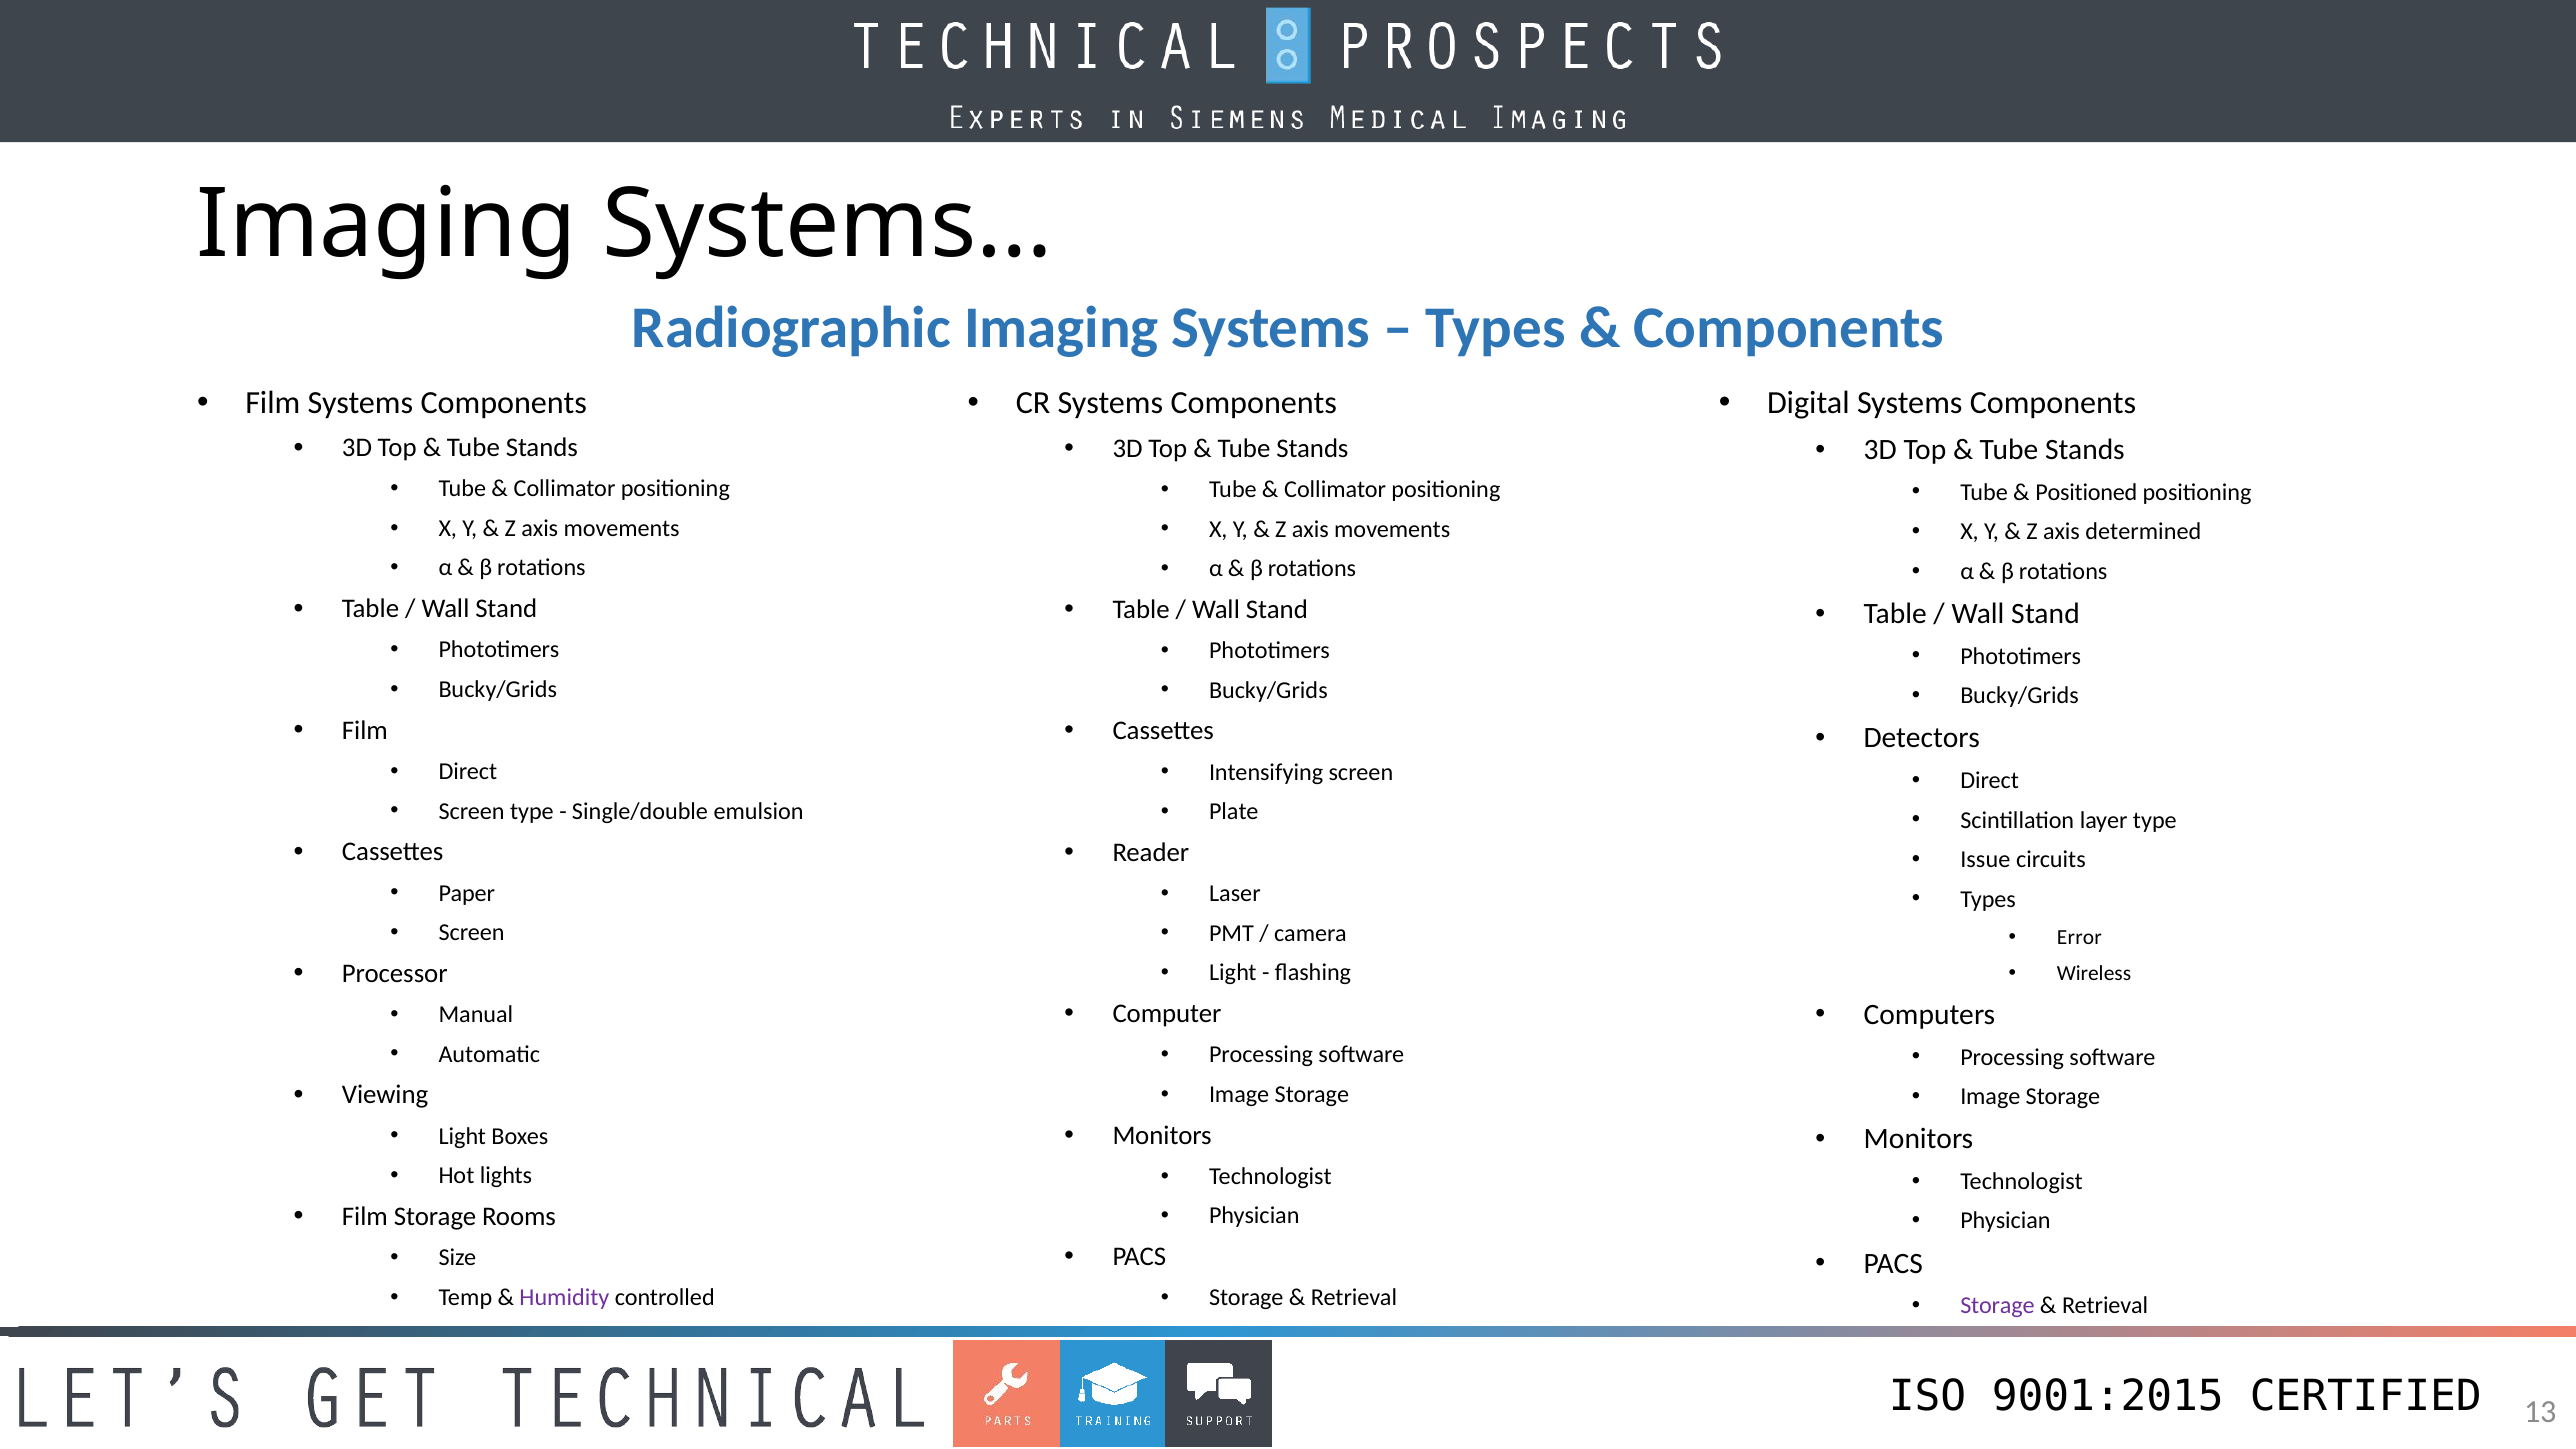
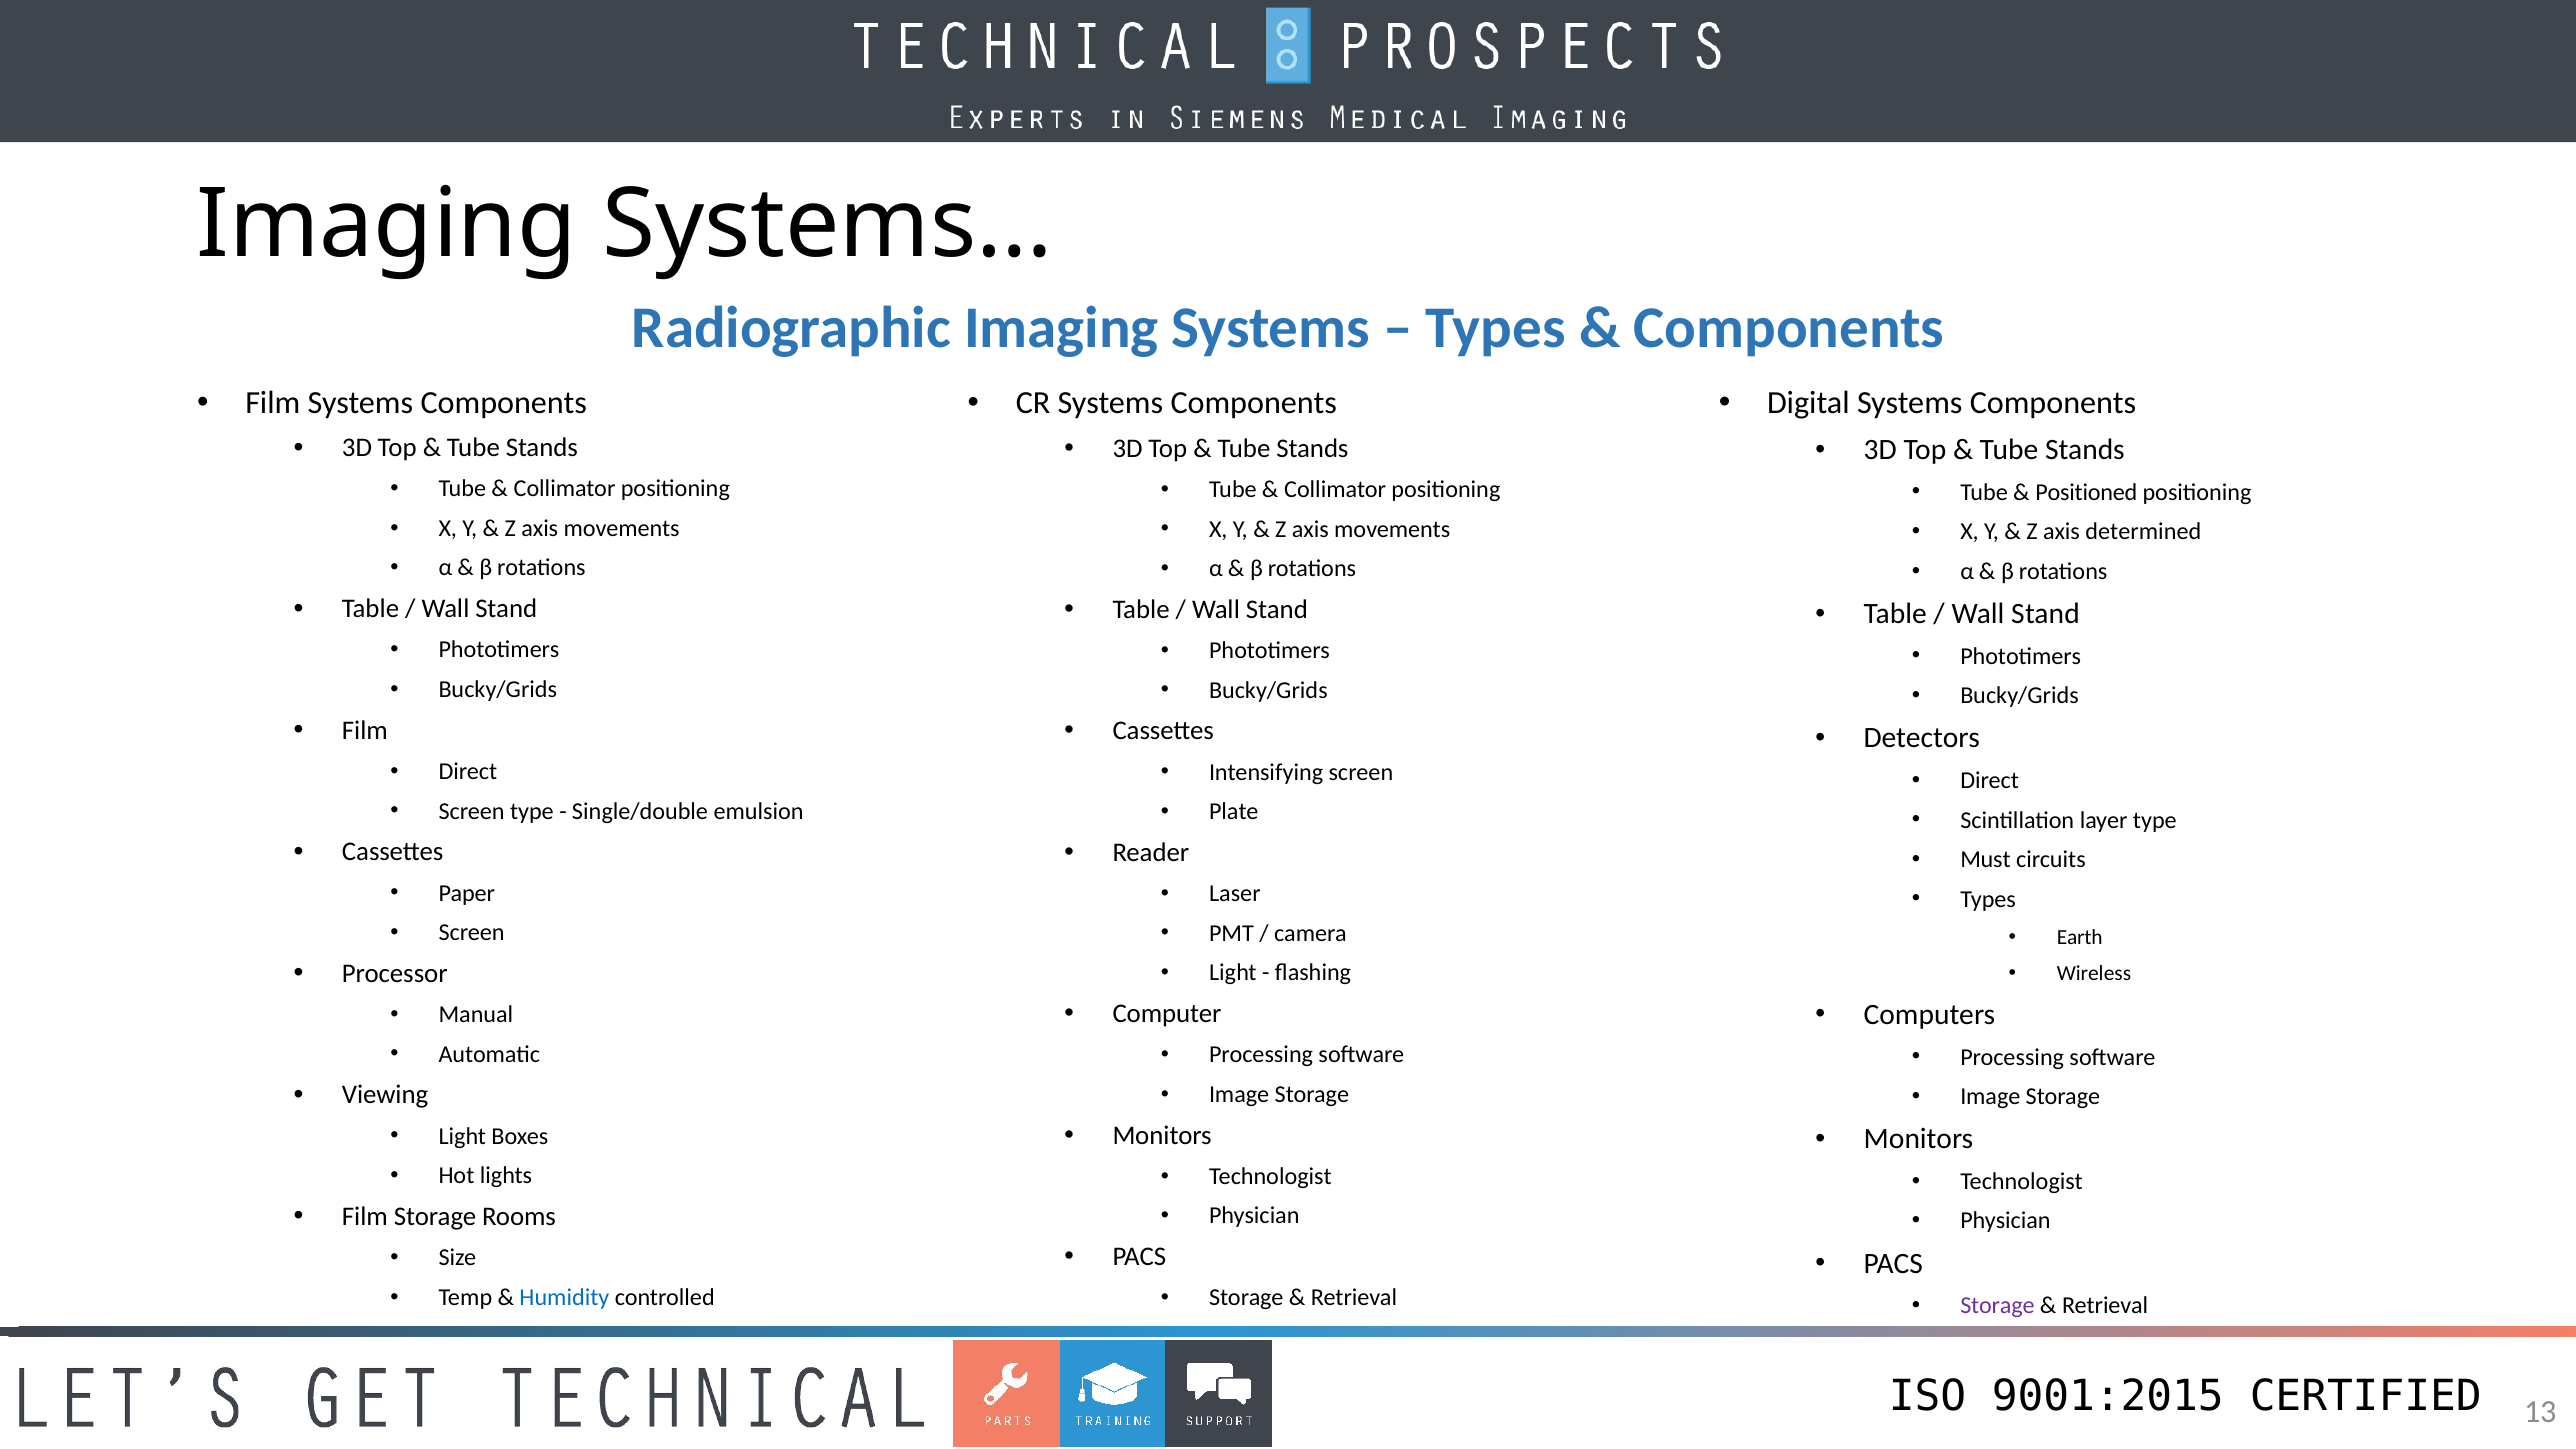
Issue: Issue -> Must (1985, 860)
Error: Error -> Earth (2080, 937)
Humidity colour: purple -> blue (564, 1297)
